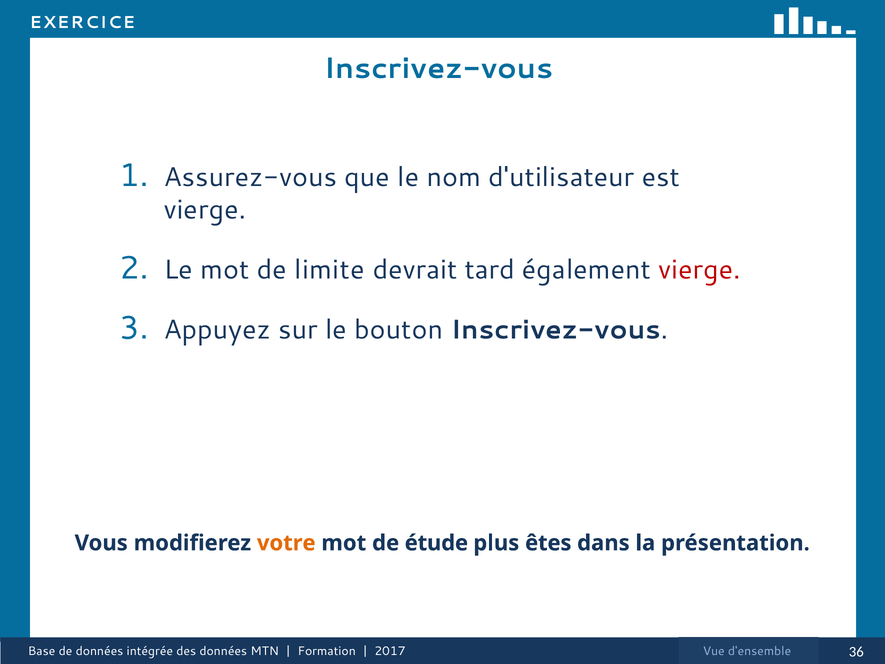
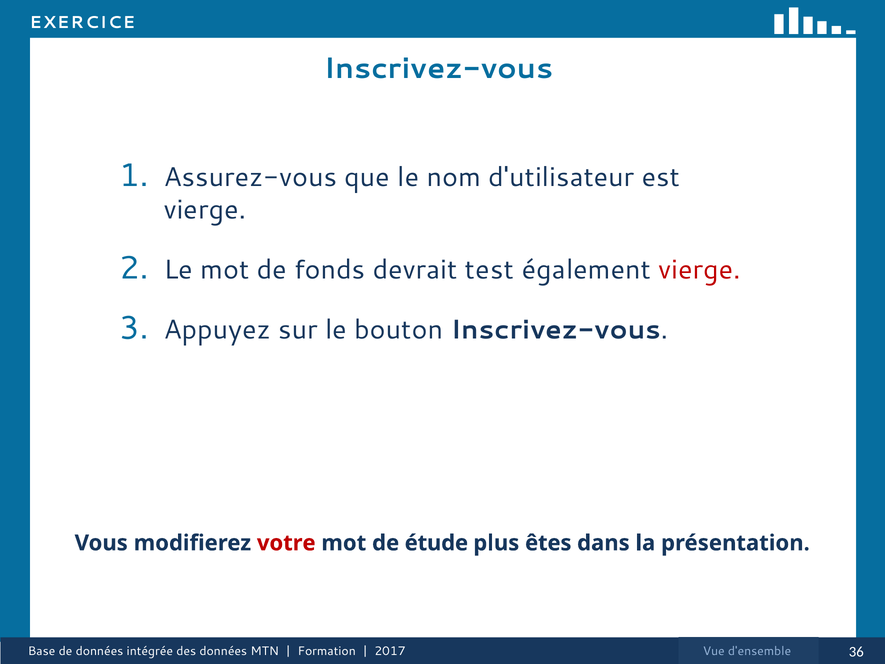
limite: limite -> fonds (330, 270)
tard: tard -> test (490, 270)
votre colour: orange -> red (286, 543)
